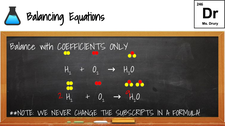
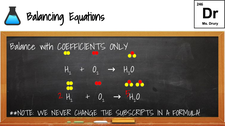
9: 9 -> 5 (128, 94)
